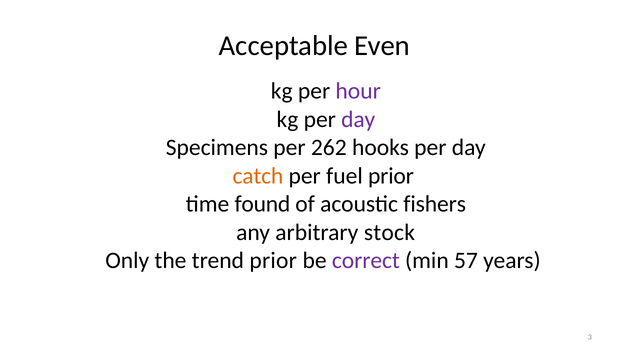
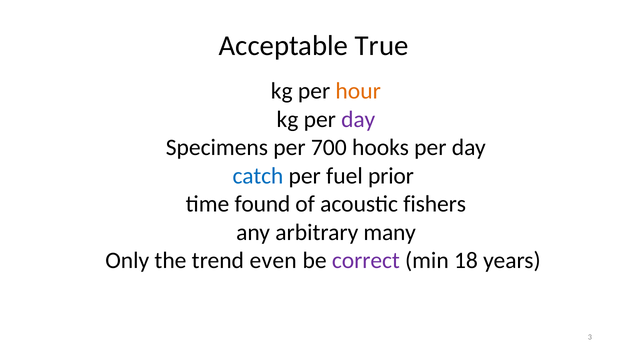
Even: Even -> True (382, 46)
hour colour: purple -> orange (358, 91)
262: 262 -> 700 (329, 148)
catch colour: orange -> blue (258, 176)
stock: stock -> many (390, 232)
trend prior: prior -> even (273, 261)
57: 57 -> 18 (466, 261)
